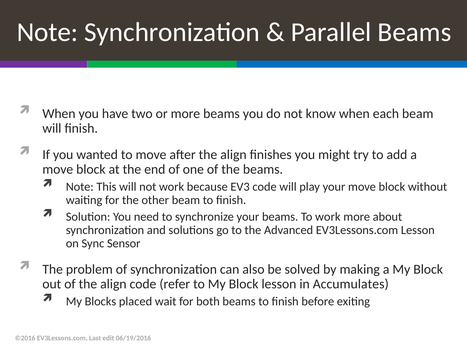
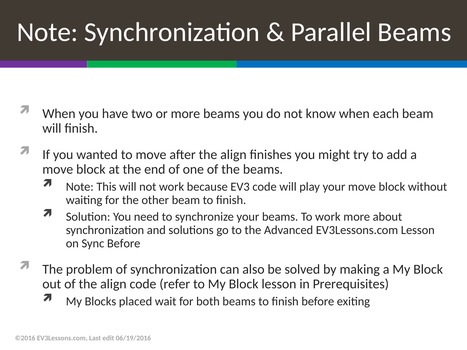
Sync Sensor: Sensor -> Before (124, 244)
Accumulates: Accumulates -> Prerequisites (351, 284)
